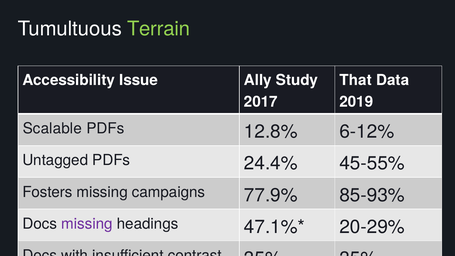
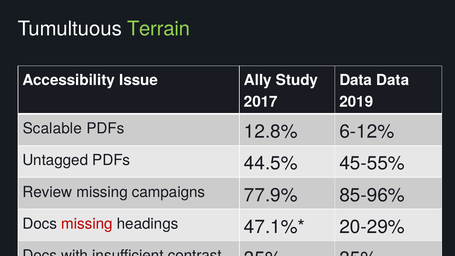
That: That -> Data (356, 80)
24.4%: 24.4% -> 44.5% (271, 163)
Fosters: Fosters -> Review (47, 192)
85-93%: 85-93% -> 85-96% (372, 195)
missing colour: purple -> red (87, 224)
